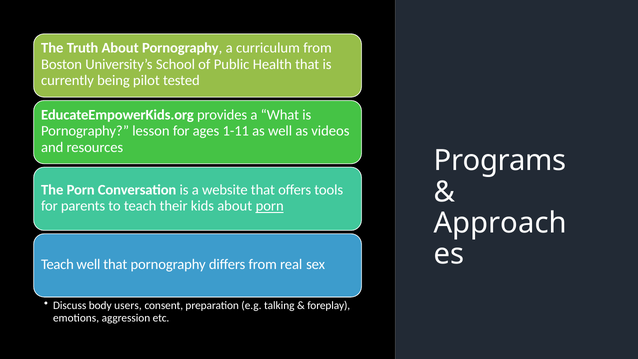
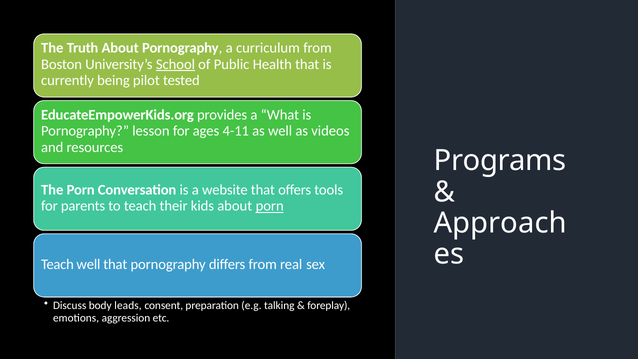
School underline: none -> present (175, 64)
1-11: 1-11 -> 4-11 (236, 131)
users: users -> leads (128, 305)
